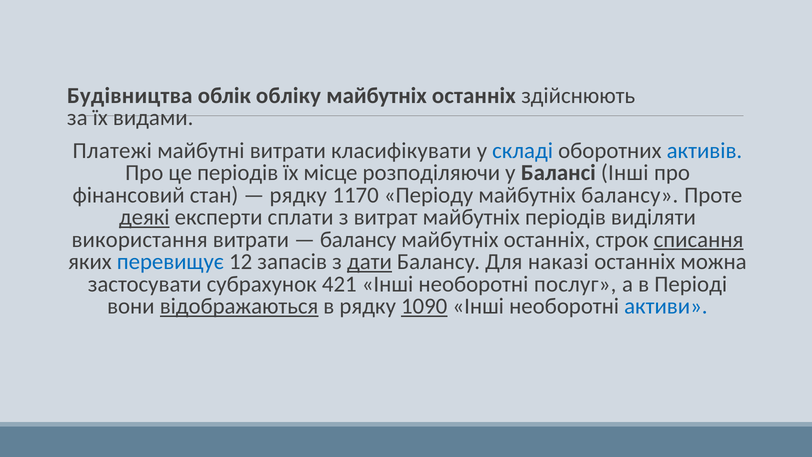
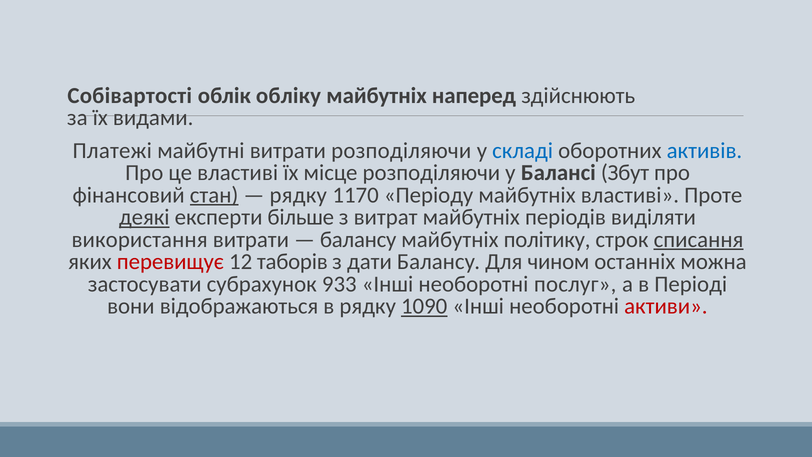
Будівництва: Будівництва -> Собівартості (130, 95)
останніх: останніх -> наперед (474, 95)
витрати класифікувати: класифікувати -> розподіляючи (401, 150)
це періодів: періодів -> властиві (238, 173)
Балансі Інші: Інші -> Збут (625, 173)
стан underline: none -> present (214, 195)
майбутніх балансу: балансу -> властиві (630, 195)
сплати: сплати -> більше (301, 217)
останніх: останніх -> політику (547, 239)
перевищує colour: blue -> red (170, 262)
запасів: запасів -> таборів (292, 262)
дати underline: present -> none (369, 262)
наказі: наказі -> чином (559, 262)
421: 421 -> 933 (339, 284)
відображаються underline: present -> none (239, 306)
активи colour: blue -> red (666, 306)
